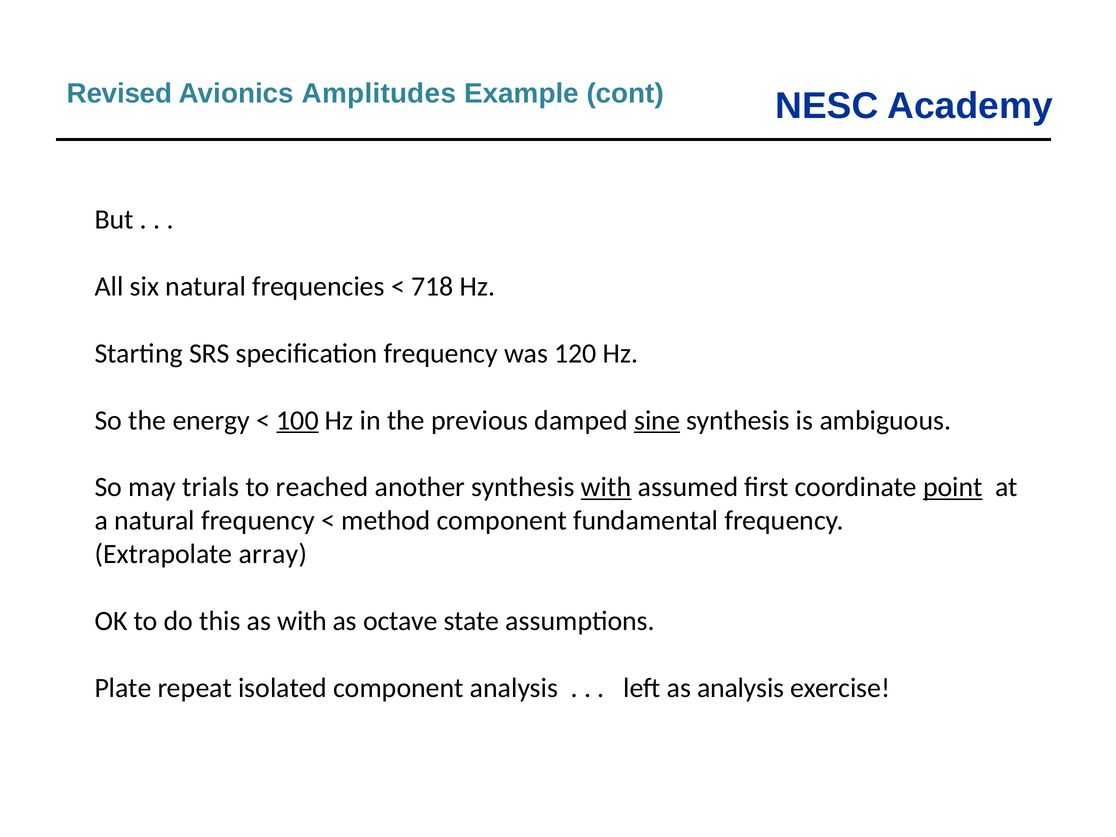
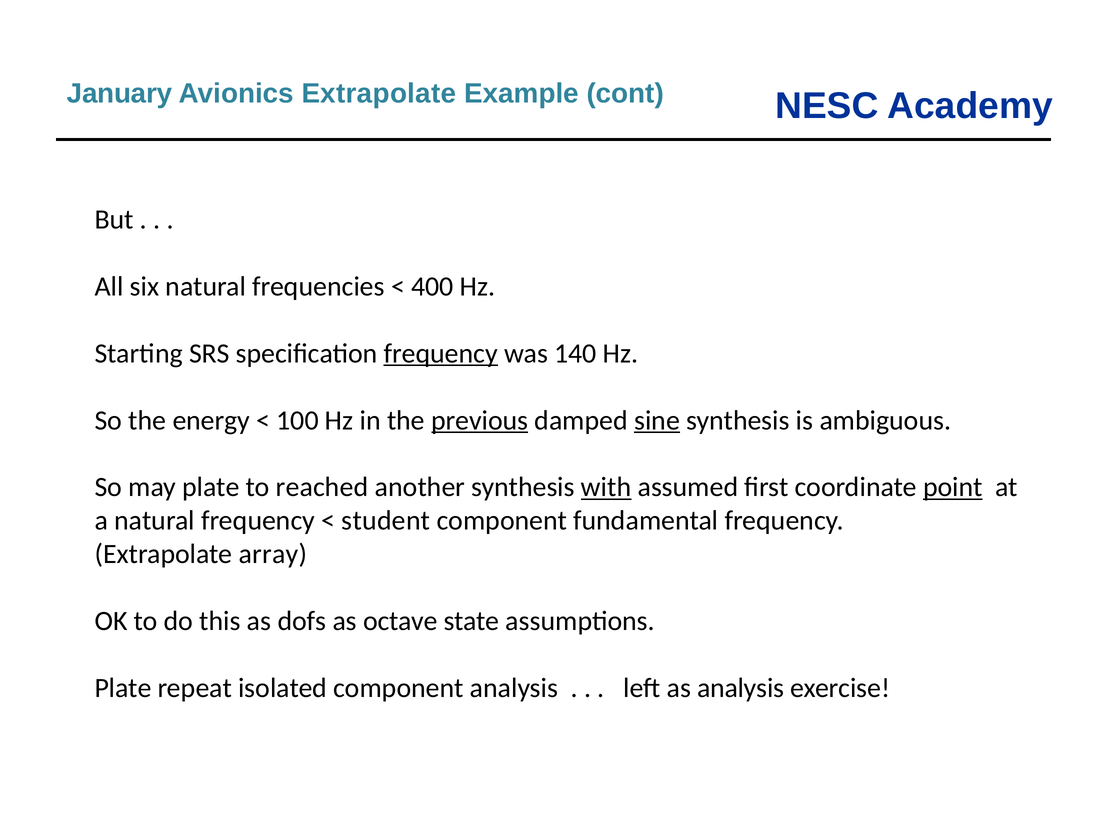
Revised: Revised -> January (120, 94)
Avionics Amplitudes: Amplitudes -> Extrapolate (379, 94)
718: 718 -> 400 (432, 286)
frequency underline: none -> present (441, 353)
120: 120 -> 140 (575, 353)
100 underline: present -> none (298, 420)
previous underline: none -> present (480, 420)
may trials: trials -> plate (211, 487)
method: method -> student (386, 521)
as with: with -> dofs (302, 621)
